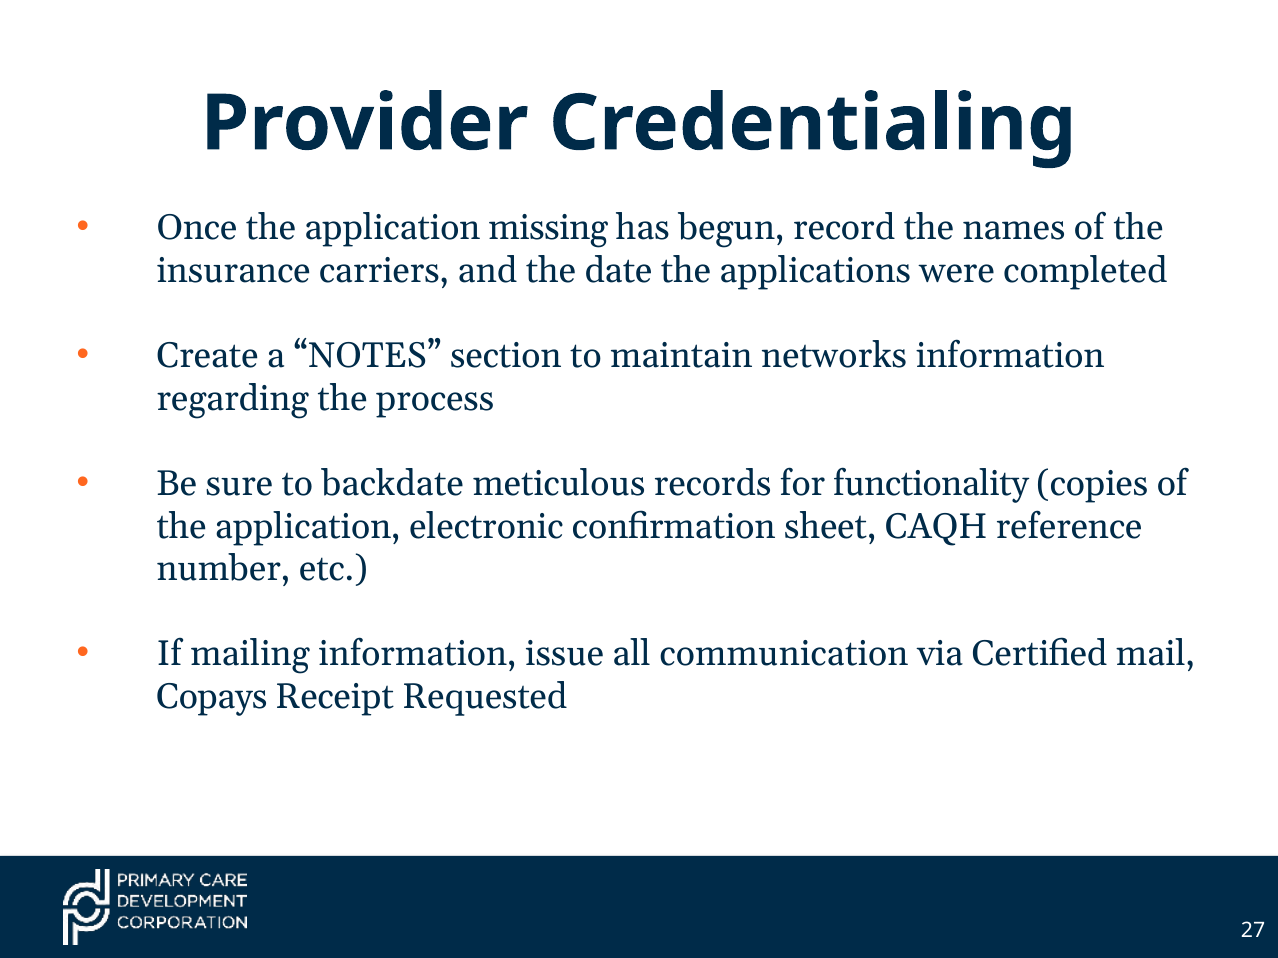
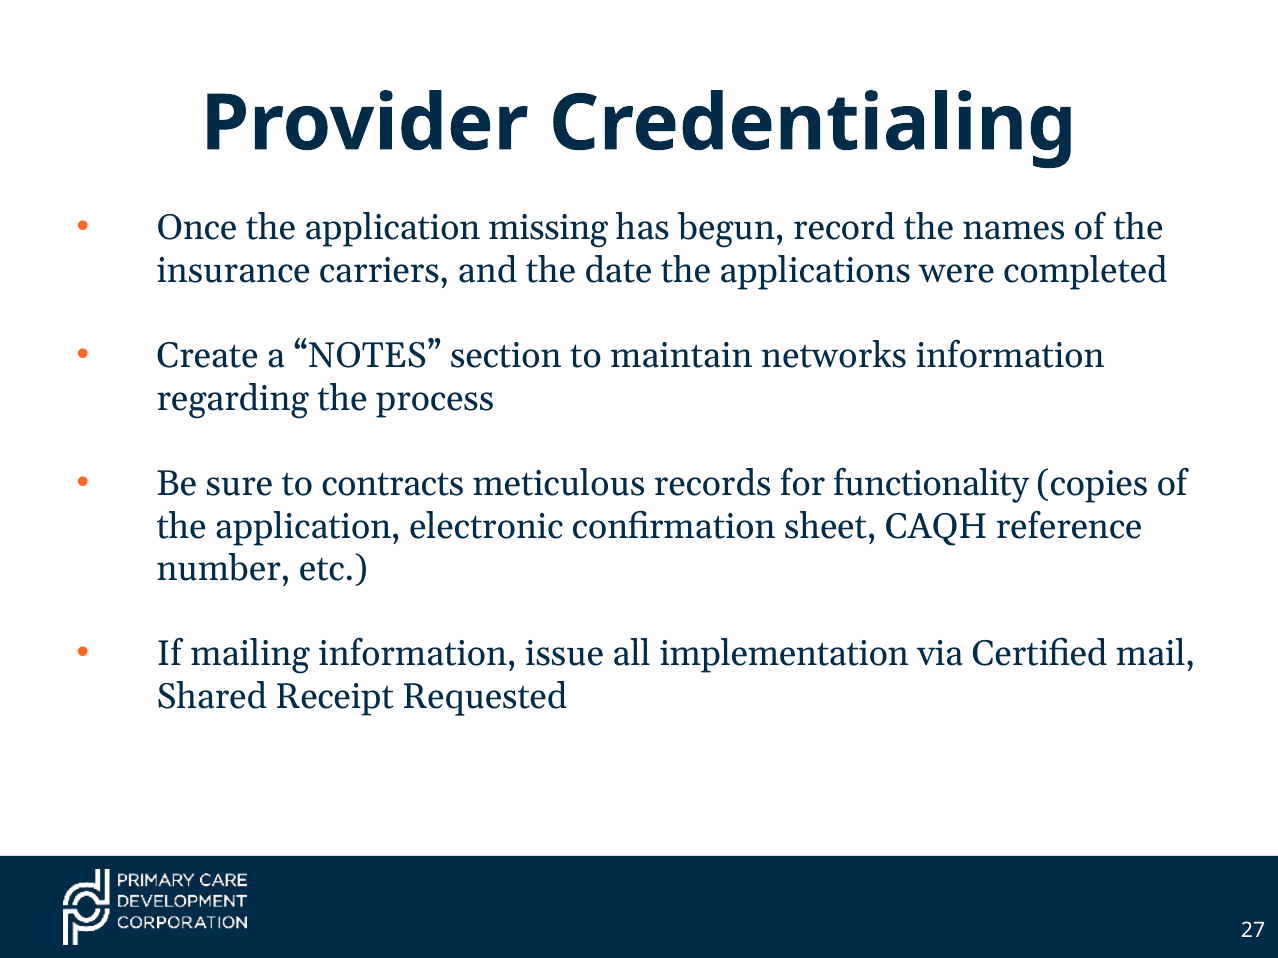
backdate: backdate -> contracts (393, 484)
communication: communication -> implementation (784, 654)
Copays: Copays -> Shared (212, 697)
